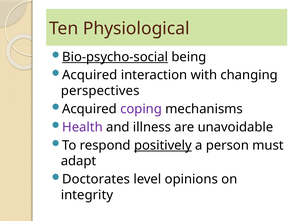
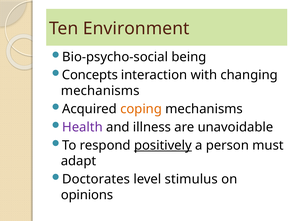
Physiological: Physiological -> Environment (136, 28)
Bio-psycho-social underline: present -> none (115, 57)
Acquired: Acquired -> Concepts (90, 75)
perspectives: perspectives -> mechanisms (100, 91)
coping colour: purple -> orange (141, 109)
opinions: opinions -> stimulus (191, 179)
integrity: integrity -> opinions (87, 194)
